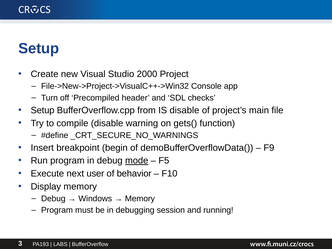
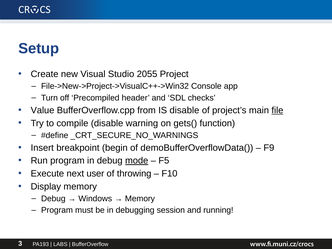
2000: 2000 -> 2055 (147, 74)
Setup: Setup -> Value (43, 110)
file underline: none -> present (277, 110)
behavior: behavior -> throwing (134, 174)
